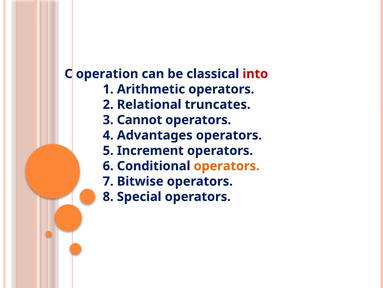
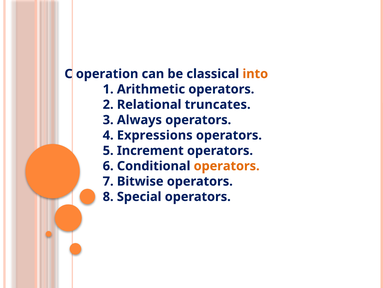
into colour: red -> orange (255, 74)
Cannot: Cannot -> Always (139, 120)
Advantages: Advantages -> Expressions (155, 135)
